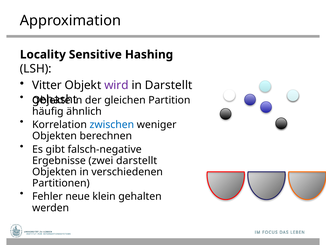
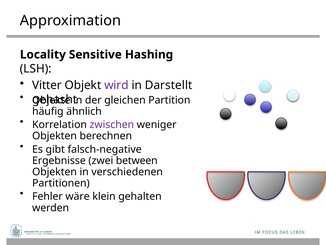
zwischen colour: blue -> purple (112, 124)
zwei darstellt: darstellt -> between (137, 160)
neue: neue -> wäre (78, 196)
